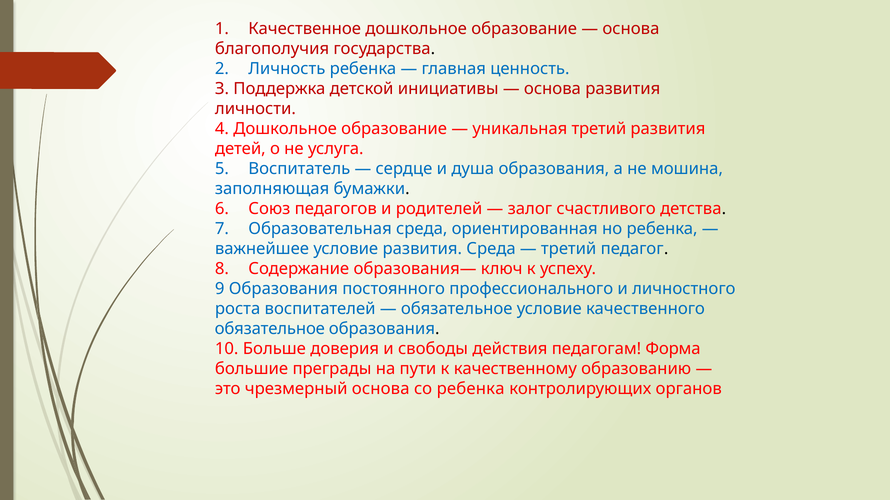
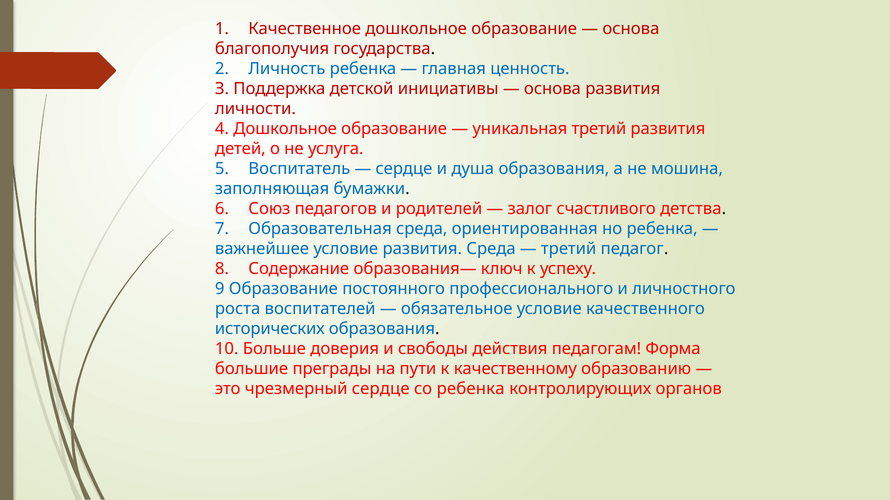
9 Образования: Образования -> Образование (283, 289)
обязательное: обязательное -> исторических (270, 329)
чрезмерный основа: основа -> сердце (381, 389)
